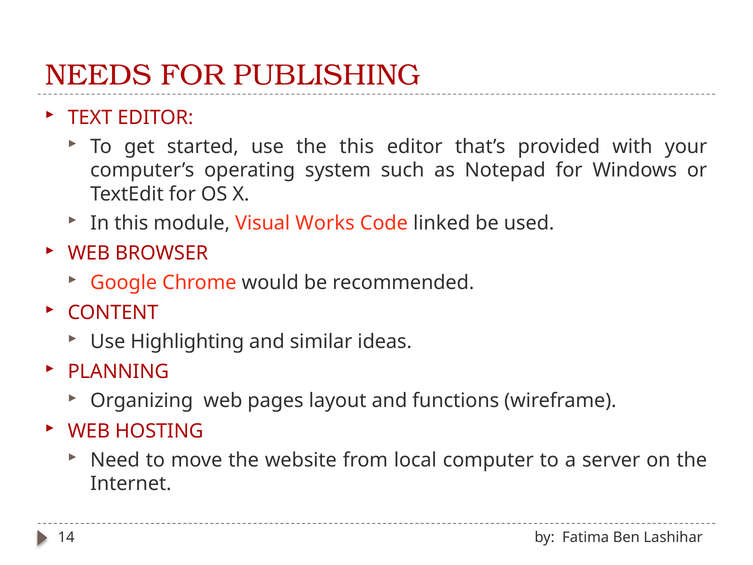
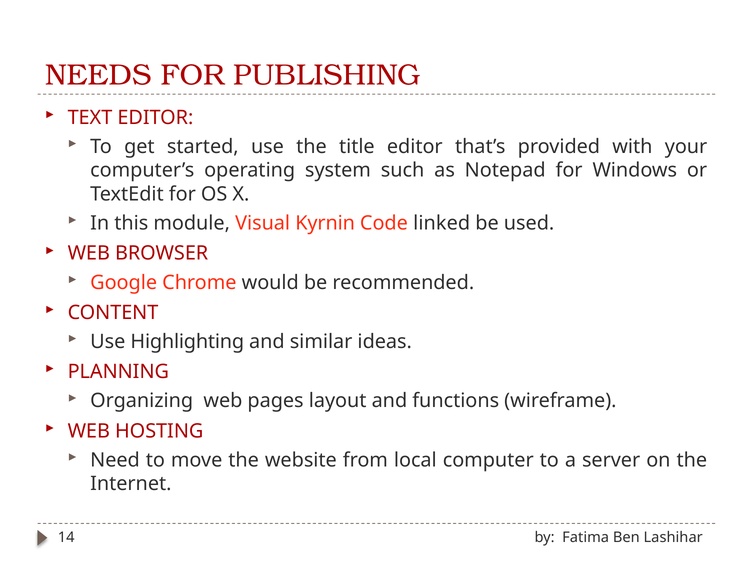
the this: this -> title (357, 146)
Works: Works -> Kyrnin (325, 223)
